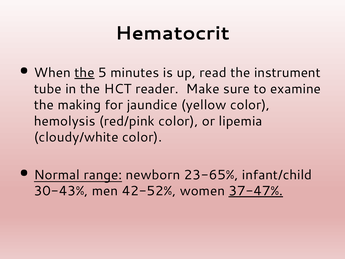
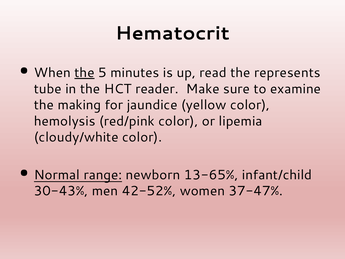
instrument: instrument -> represents (287, 73)
23-65%: 23-65% -> 13-65% (211, 175)
37-47% underline: present -> none (256, 191)
